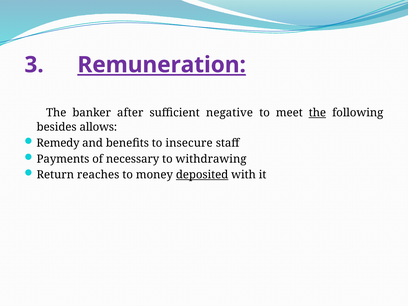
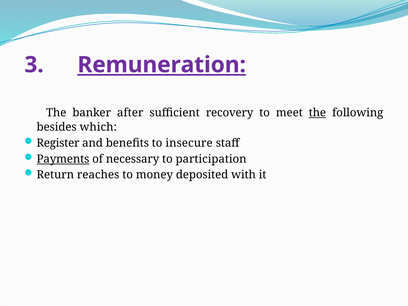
negative: negative -> recovery (230, 113)
allows: allows -> which (98, 127)
Remedy: Remedy -> Register (58, 143)
Payments underline: none -> present (63, 159)
withdrawing: withdrawing -> participation (211, 159)
deposited underline: present -> none (202, 175)
